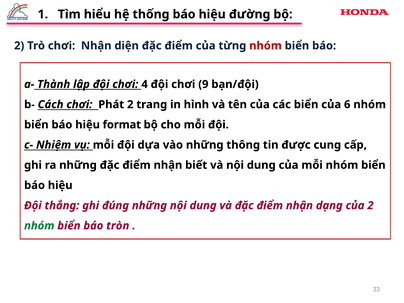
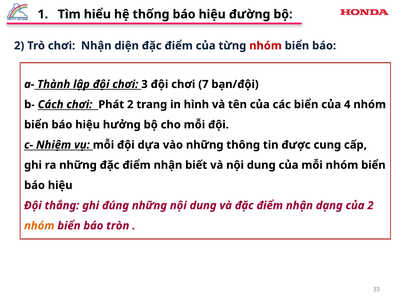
4: 4 -> 3 (145, 84)
9: 9 -> 7 (203, 84)
6: 6 -> 4 (347, 104)
format: format -> hưởng (122, 125)
nhóm colour: green -> orange (39, 226)
